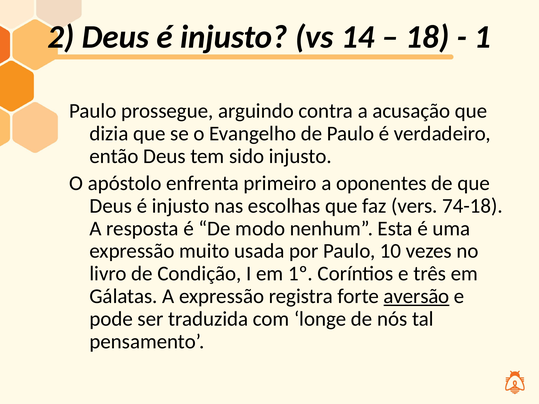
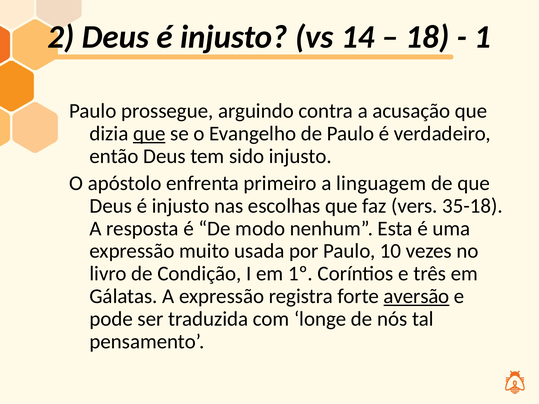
que underline: none -> present (149, 134)
oponentes: oponentes -> linguagem (381, 183)
74-18: 74-18 -> 35-18 (472, 206)
